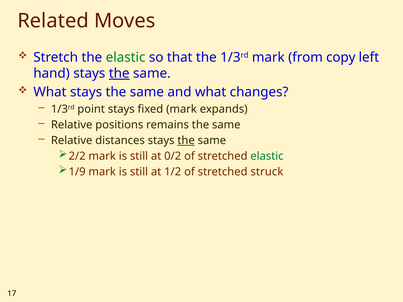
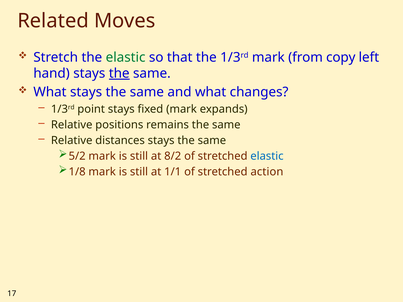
the underline: present -> none (186, 140)
2/2: 2/2 -> 5/2 (77, 156)
0/2: 0/2 -> 8/2 (173, 156)
elastic colour: green -> blue (267, 156)
1/9: 1/9 -> 1/8 (77, 172)
1/2: 1/2 -> 1/1 (173, 172)
struck: struck -> action (267, 172)
